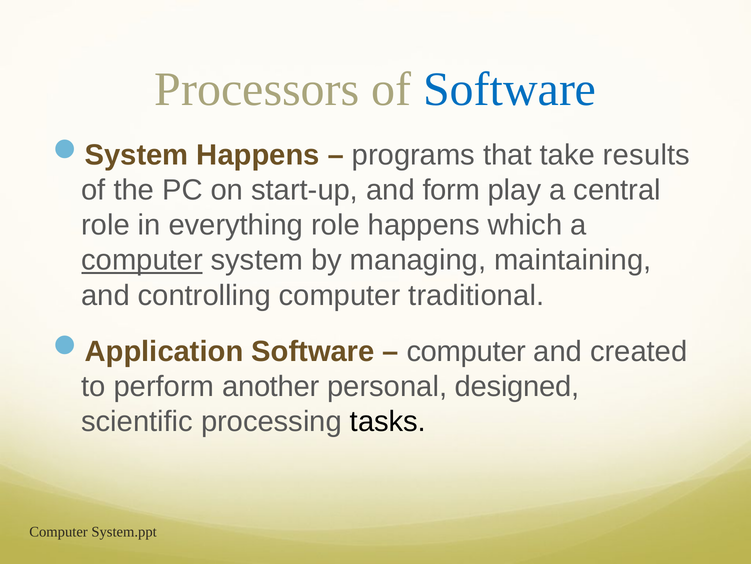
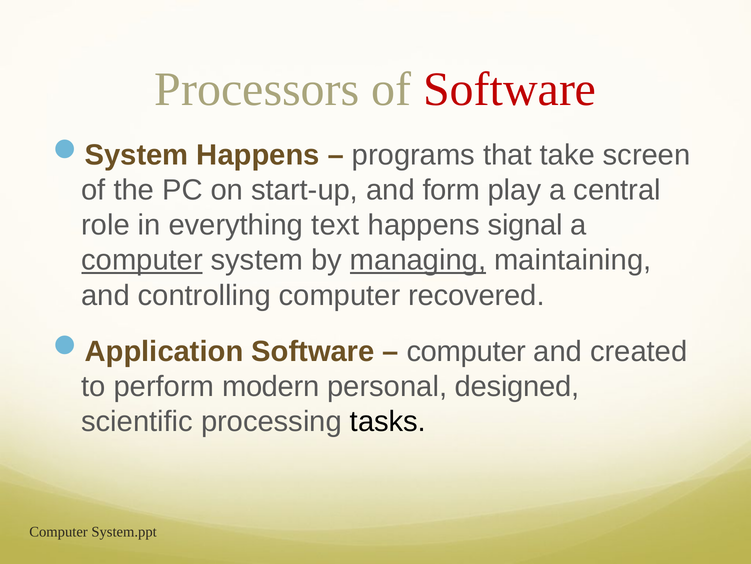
Software colour: blue -> red (510, 89)
results: results -> screen (647, 155)
everything role: role -> text (335, 225)
which: which -> signal (525, 225)
managing underline: none -> present (418, 260)
traditional: traditional -> recovered (477, 295)
another: another -> modern (271, 386)
